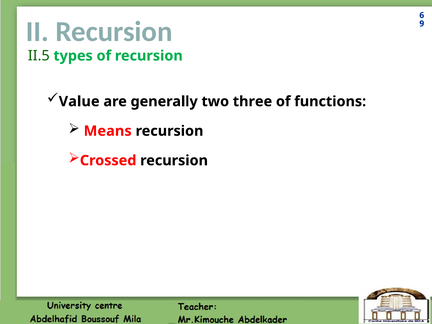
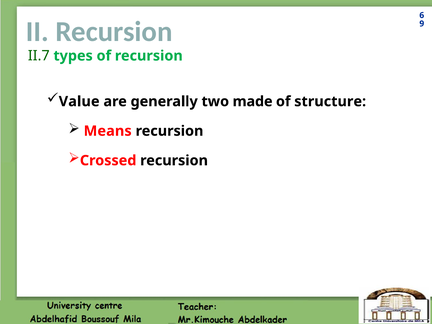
II.5: II.5 -> II.7 (39, 56)
three: three -> made (253, 101)
functions: functions -> structure (330, 101)
